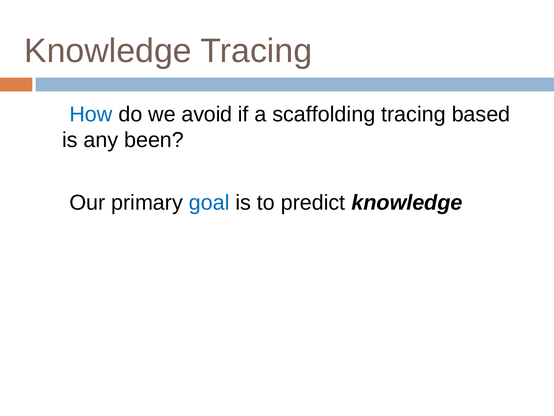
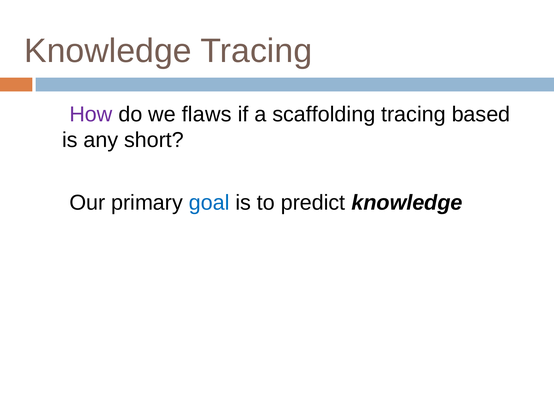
How colour: blue -> purple (91, 114)
avoid: avoid -> flaws (207, 114)
been: been -> short (154, 140)
